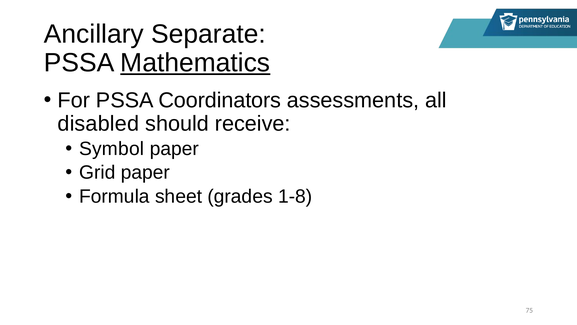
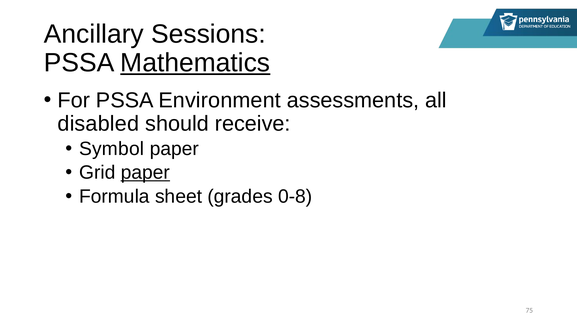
Separate: Separate -> Sessions (208, 34)
Coordinators: Coordinators -> Environment (220, 100)
paper underline: none -> present (145, 172)
1-8: 1-8 -> 0-8 (295, 196)
